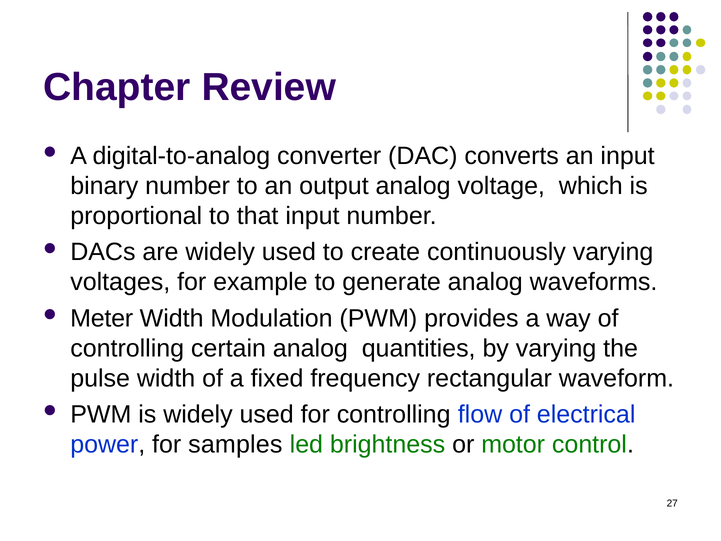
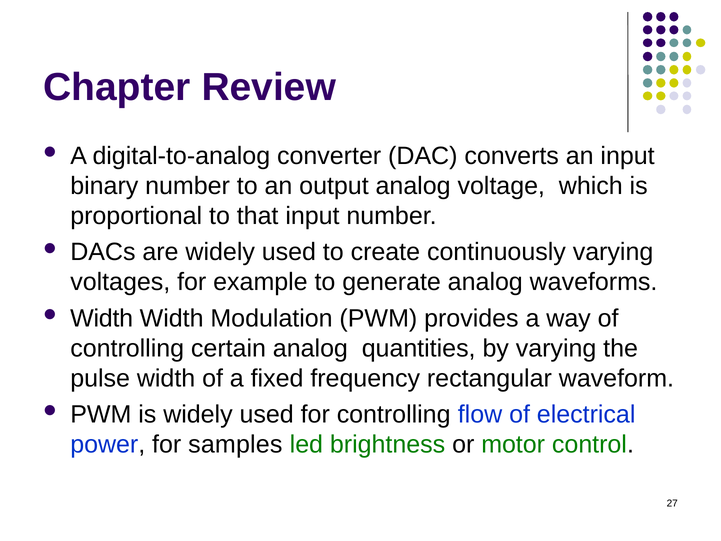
Meter: Meter -> Width (102, 318)
